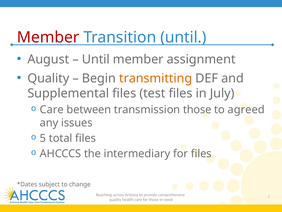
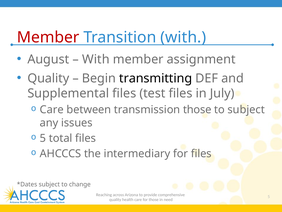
Transition until: until -> with (183, 37)
Until: Until -> With (96, 59)
transmitting colour: orange -> black (156, 78)
to agreed: agreed -> subject (246, 109)
